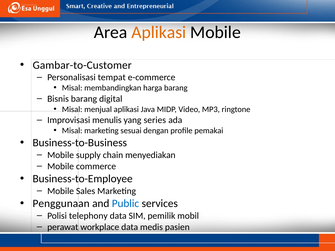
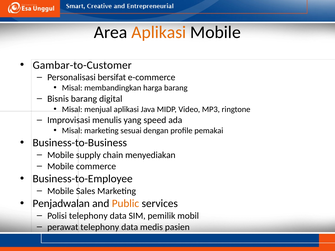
tempat: tempat -> bersifat (112, 77)
series: series -> speed (155, 120)
Penggunaan: Penggunaan -> Penjadwalan (61, 204)
Public colour: blue -> orange (125, 204)
perawat workplace: workplace -> telephony (100, 227)
